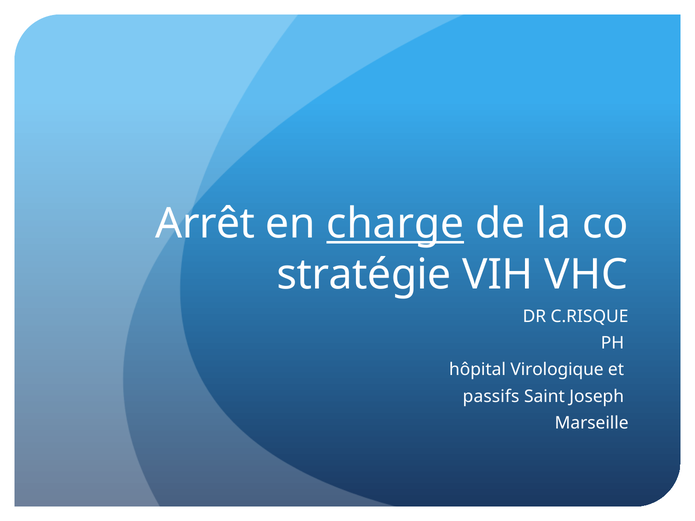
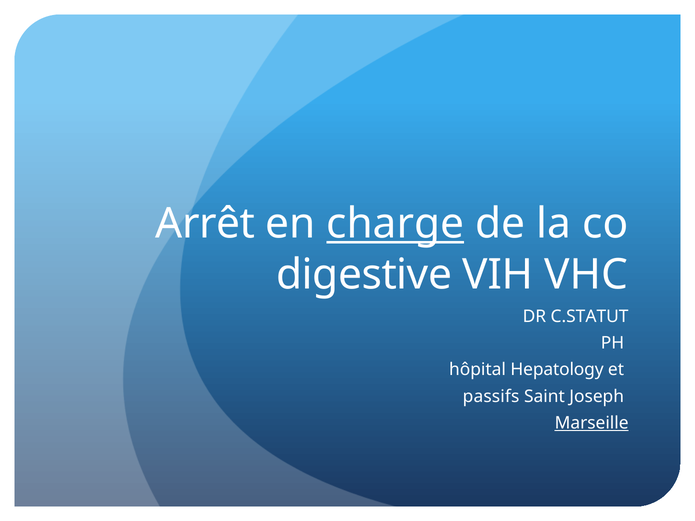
stratégie: stratégie -> digestive (364, 275)
C.RISQUE: C.RISQUE -> C.STATUT (590, 317)
Virologique: Virologique -> Hepatology (557, 370)
Marseille underline: none -> present (592, 423)
